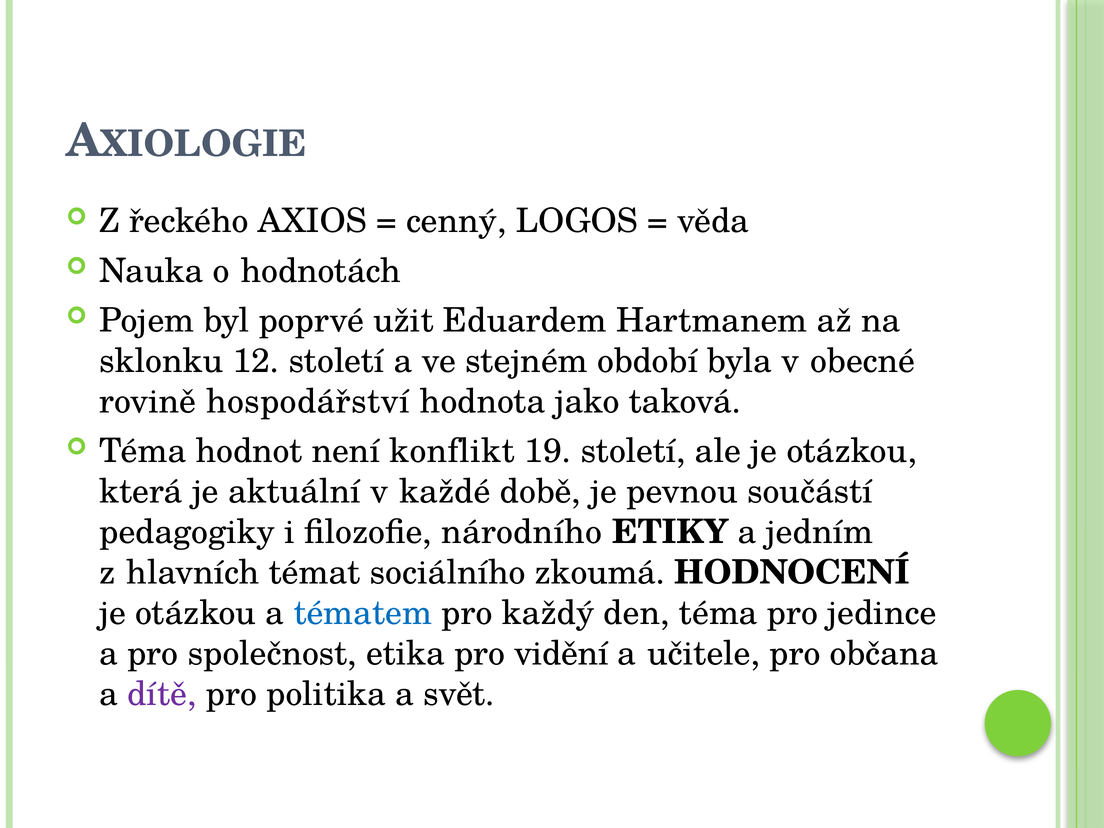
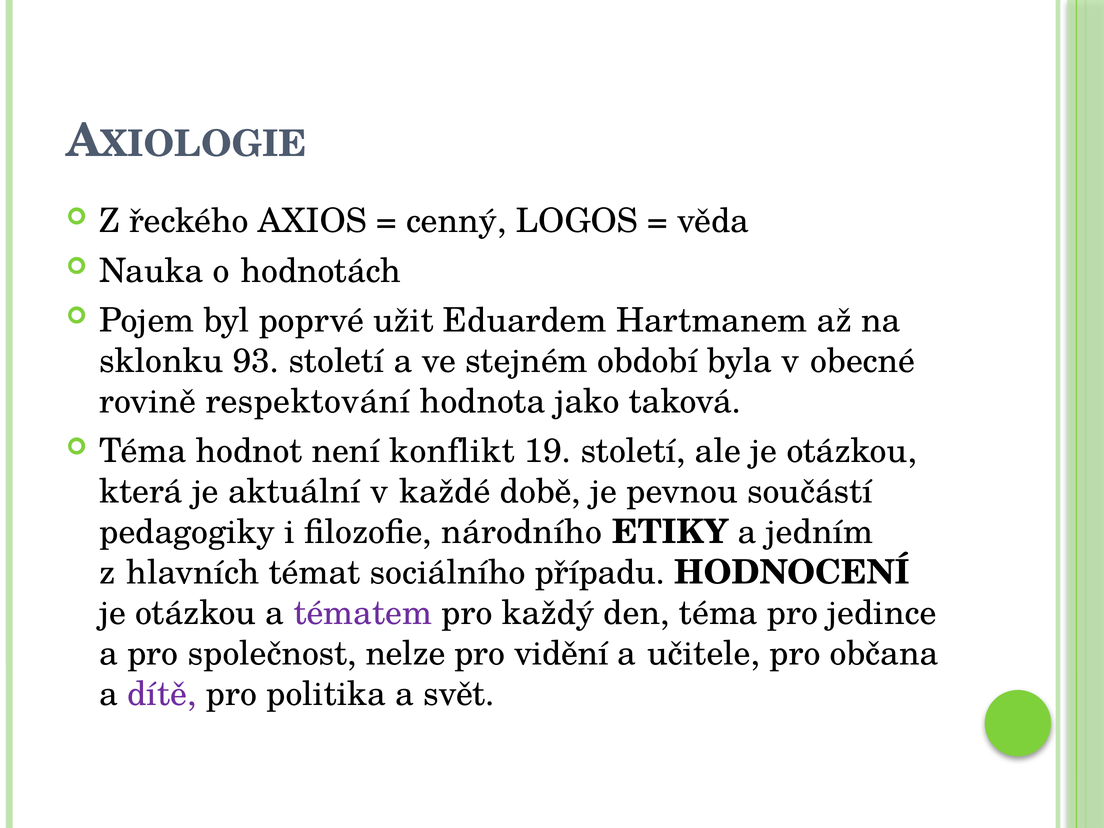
12: 12 -> 93 (256, 361)
hospodářství: hospodářství -> respektování (308, 402)
zkoumá: zkoumá -> případu (600, 573)
tématem colour: blue -> purple (363, 613)
etika: etika -> nelze (406, 654)
